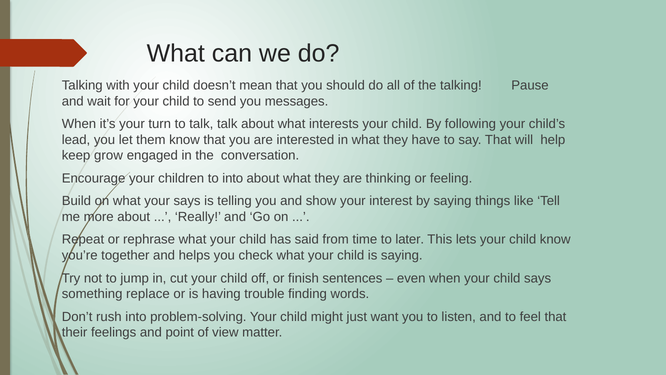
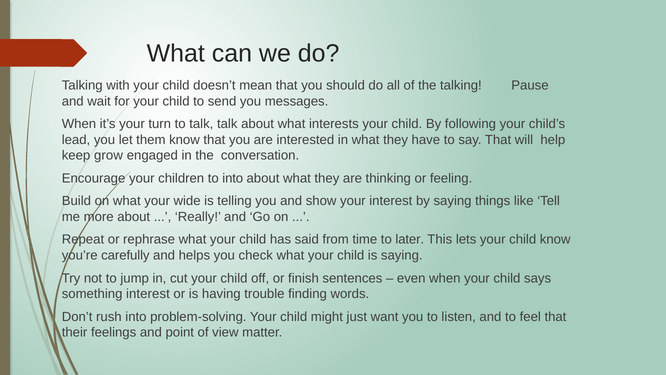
your says: says -> wide (187, 201)
together: together -> carefully (125, 255)
something replace: replace -> interest (148, 294)
